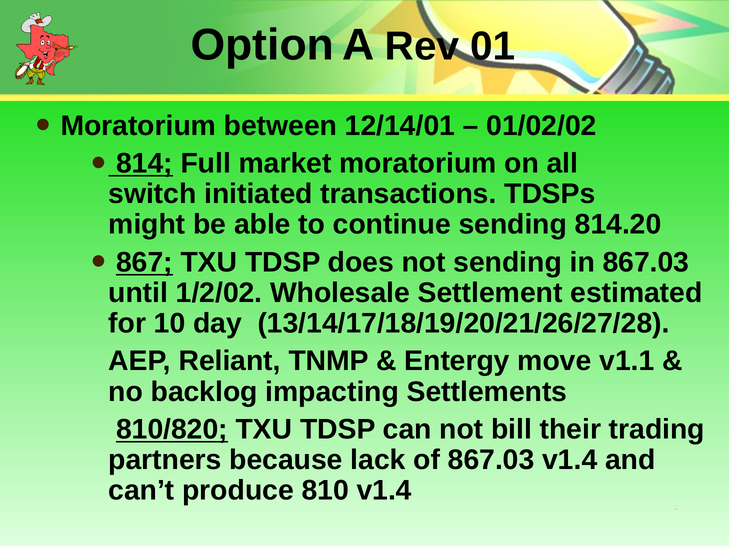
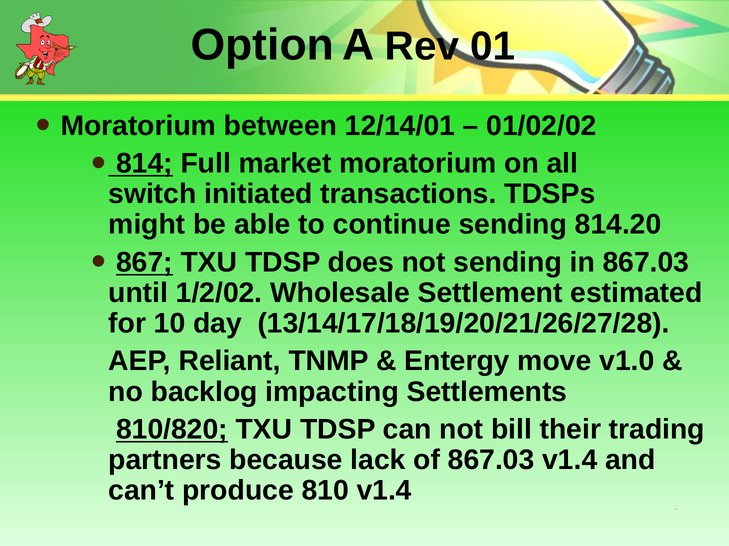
v1.1: v1.1 -> v1.0 (627, 362)
